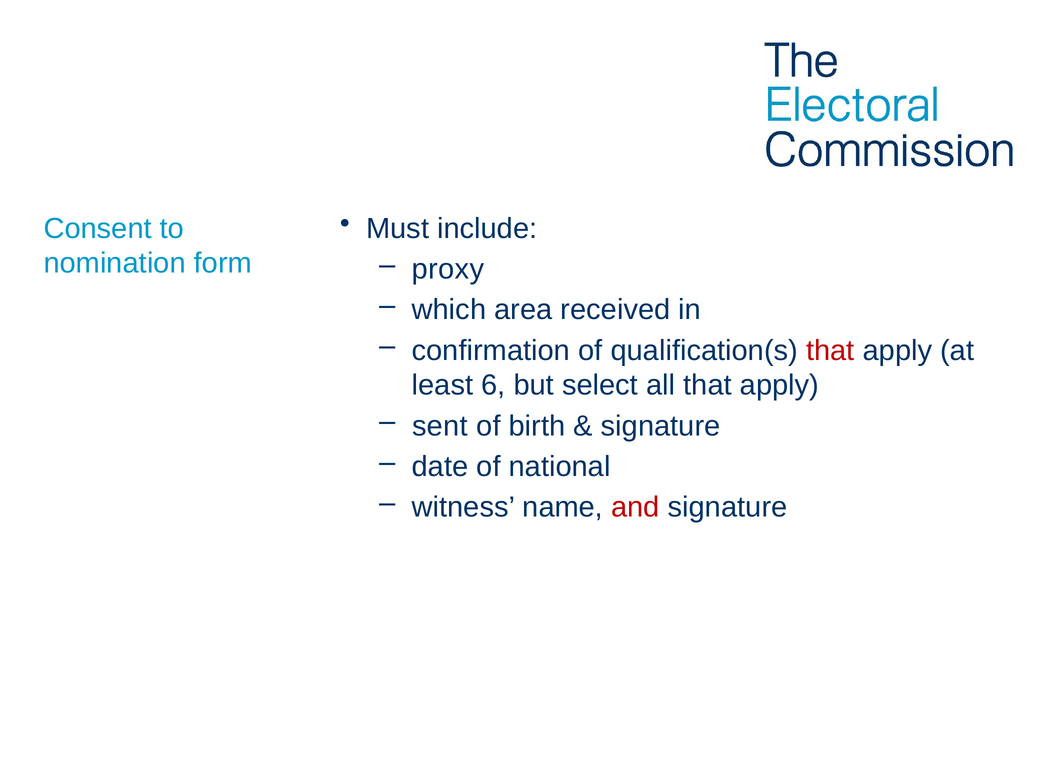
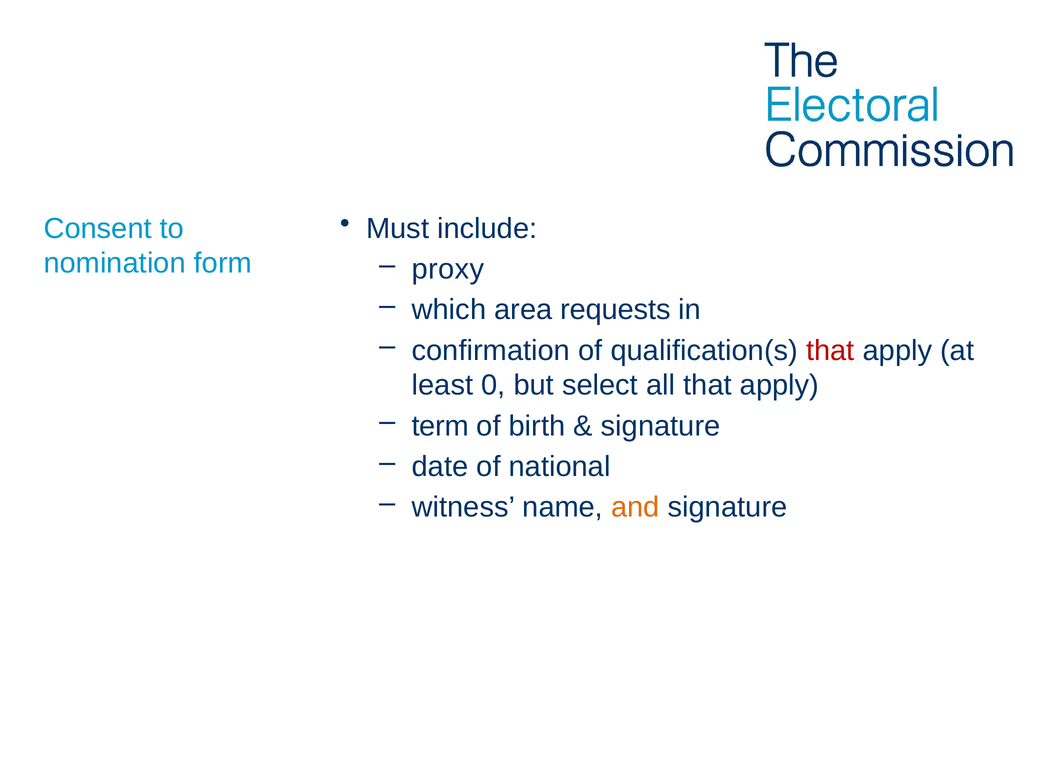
received: received -> requests (616, 310)
6: 6 -> 0 (493, 386)
sent: sent -> term (440, 426)
and colour: red -> orange (635, 508)
